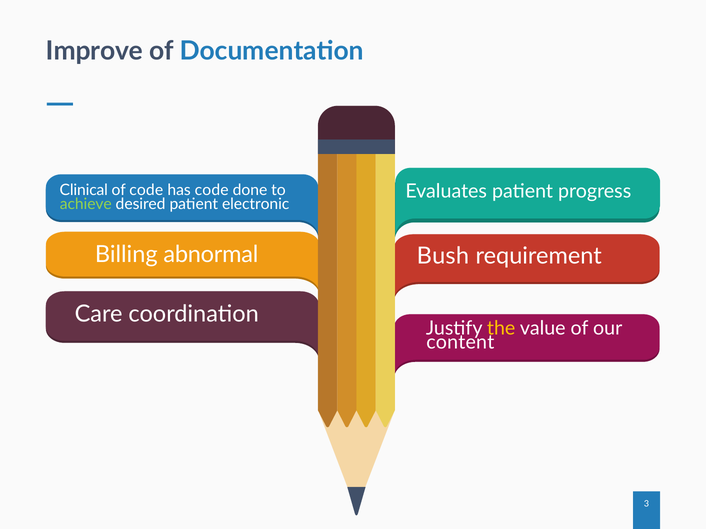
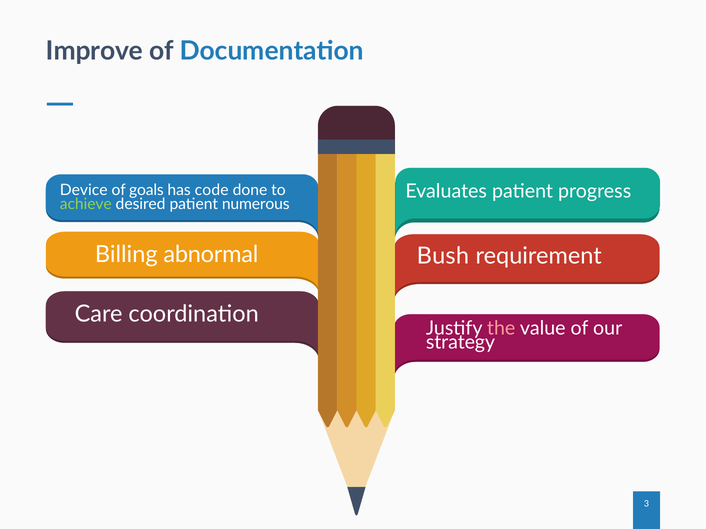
Clinical: Clinical -> Device (84, 190)
of code: code -> goals (146, 190)
electronic: electronic -> numerous (256, 204)
the colour: yellow -> pink (501, 329)
content: content -> strategy (460, 342)
